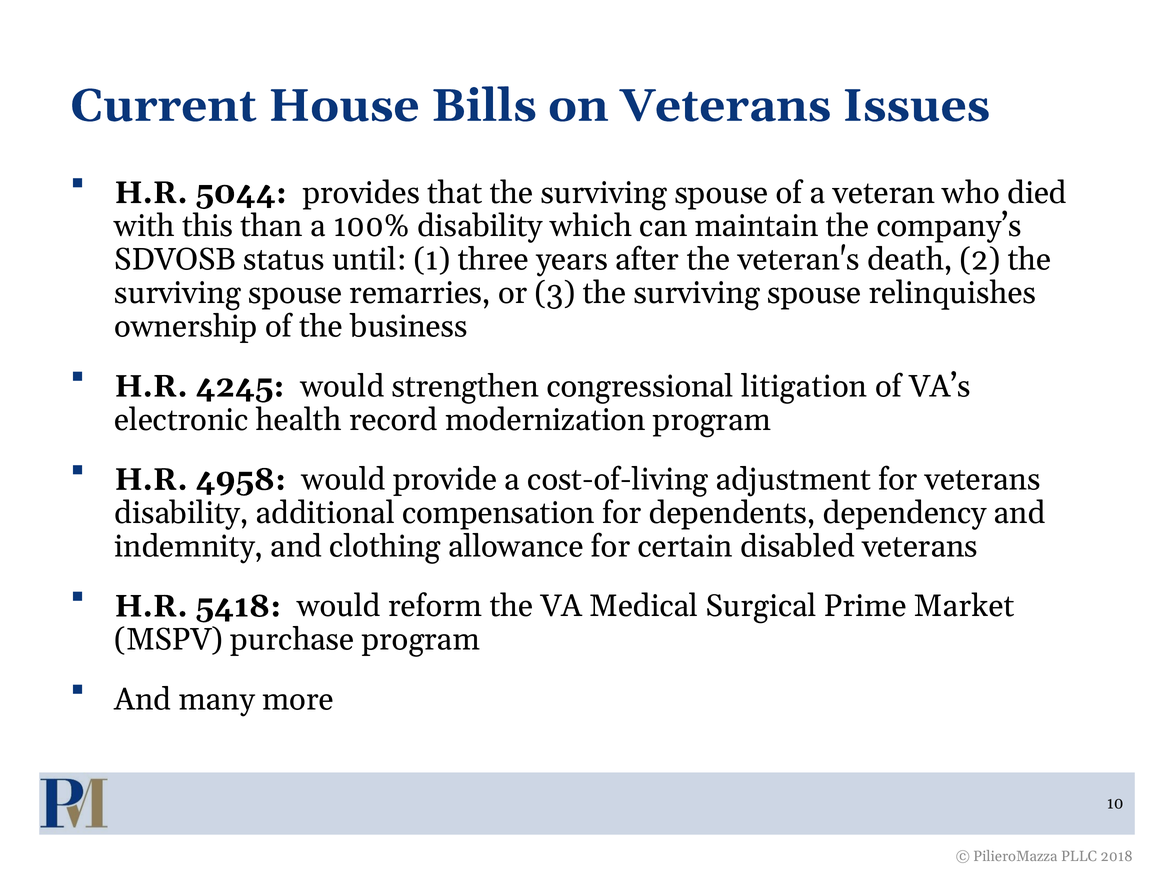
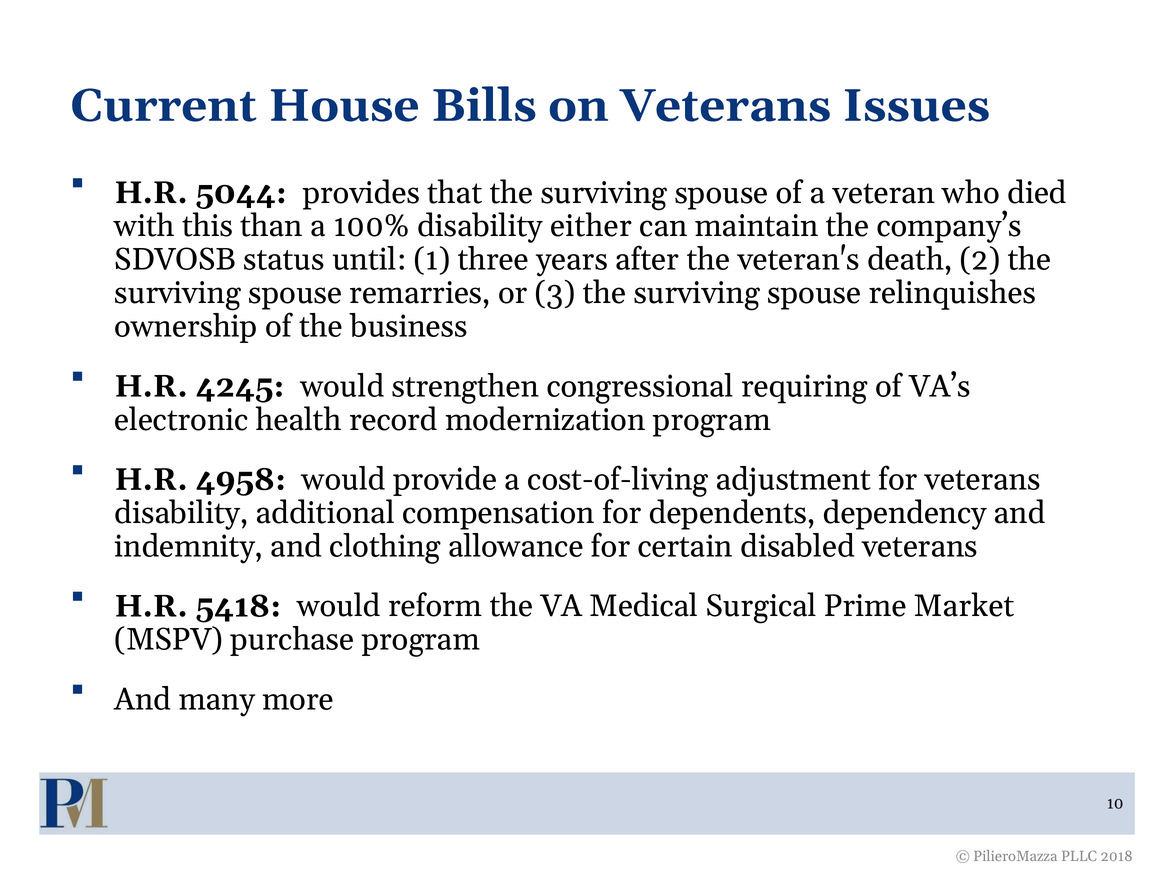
which: which -> either (591, 226)
litigation: litigation -> requiring (804, 387)
